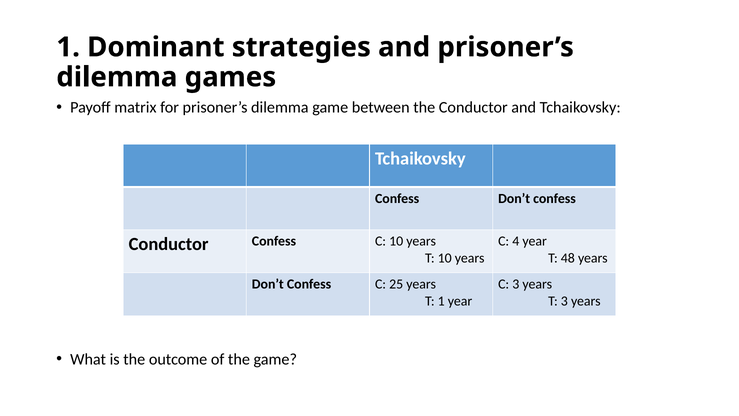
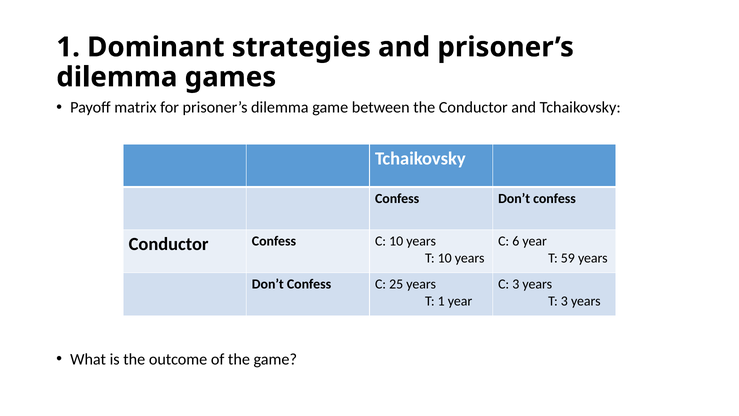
4: 4 -> 6 (516, 241)
48: 48 -> 59 (568, 258)
